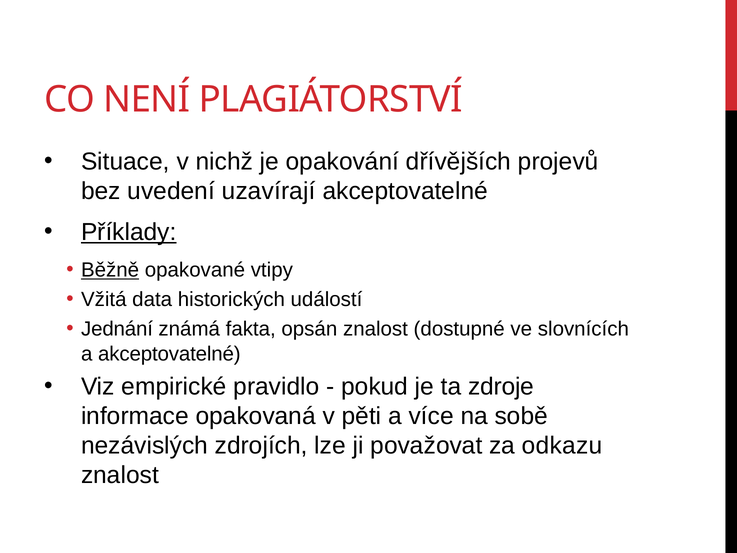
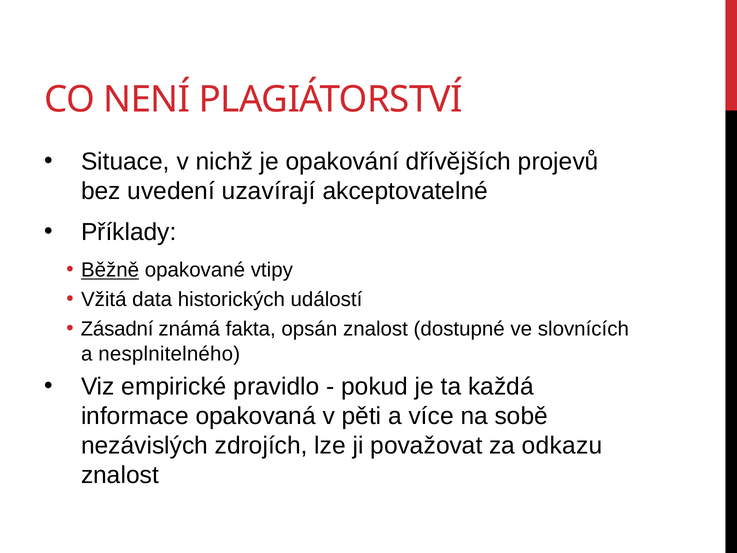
Příklady underline: present -> none (129, 232)
Jednání: Jednání -> Zásadní (117, 329)
a akceptovatelné: akceptovatelné -> nesplnitelného (169, 354)
zdroje: zdroje -> každá (501, 387)
